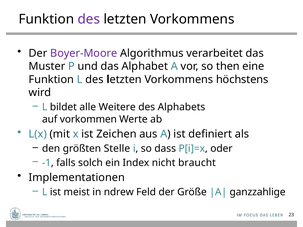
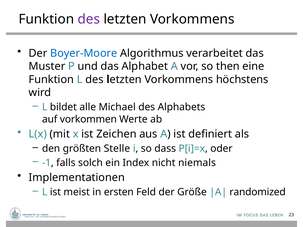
Boyer-Moore colour: purple -> blue (84, 53)
Weitere: Weitere -> Michael (117, 107)
braucht: braucht -> niemals (197, 163)
ndrew: ndrew -> ersten (119, 192)
ganzzahlige: ganzzahlige -> randomized (258, 192)
